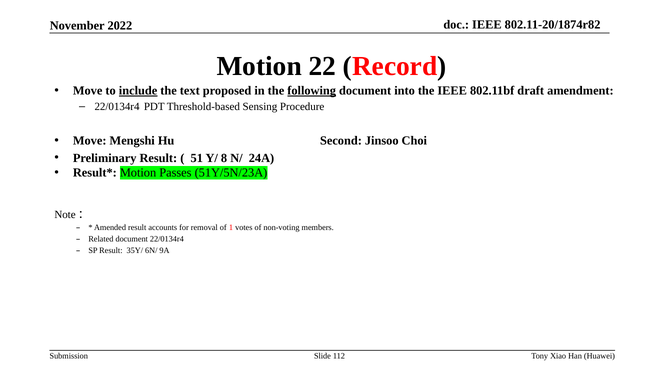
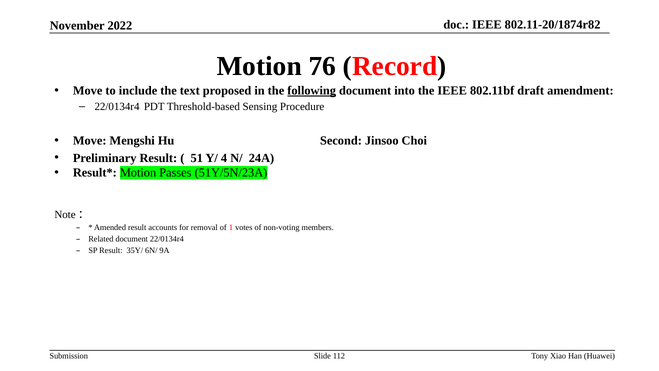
22: 22 -> 76 (322, 66)
include underline: present -> none (138, 91)
8: 8 -> 4 (224, 158)
